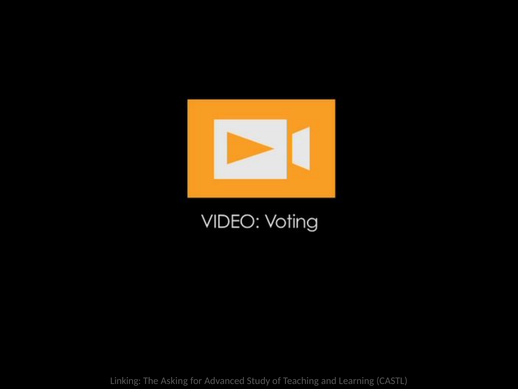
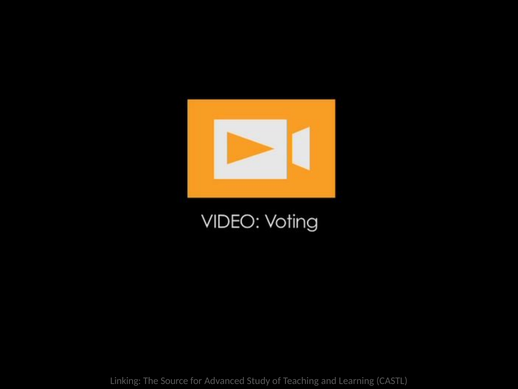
Asking: Asking -> Source (174, 380)
